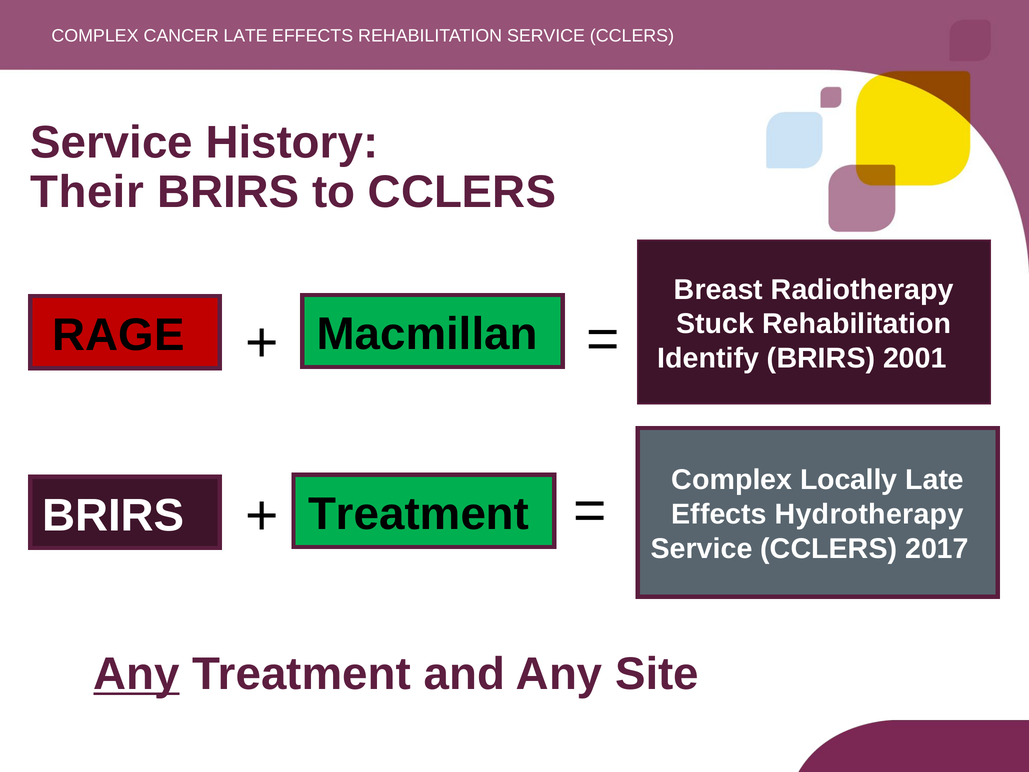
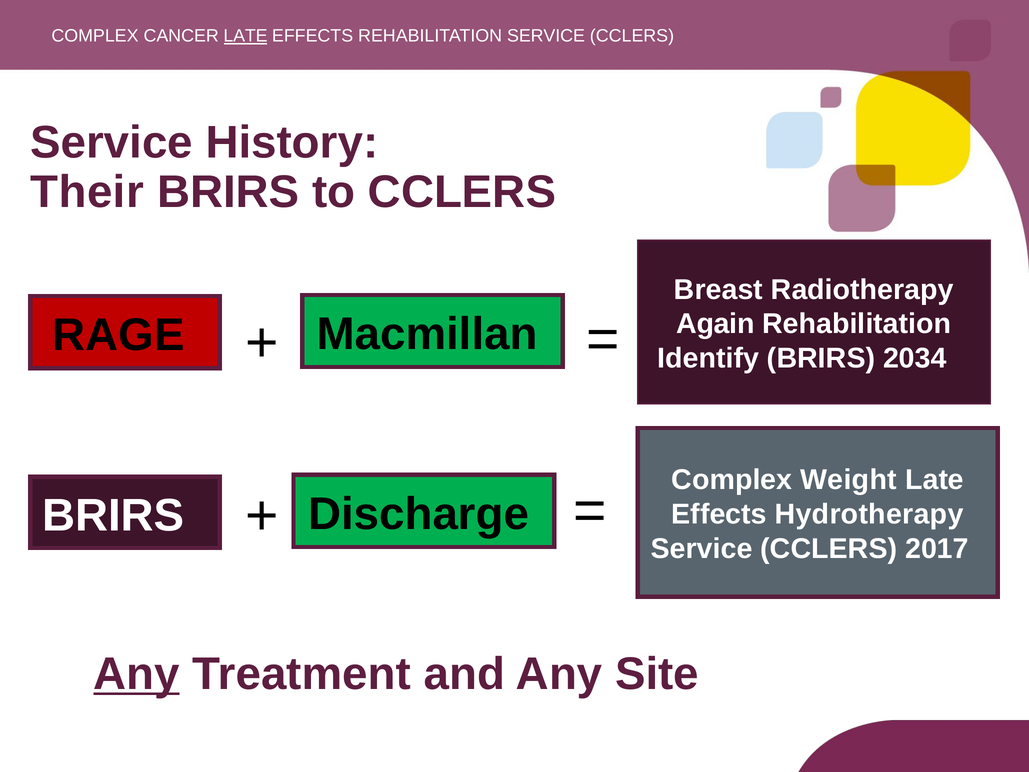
LATE underline: none -> present (245, 36)
Stuck: Stuck -> Again (715, 324)
2001: 2001 -> 2034 (915, 358)
Locally: Locally -> Weight (848, 480)
Treatment: Treatment -> Discharge (419, 514)
